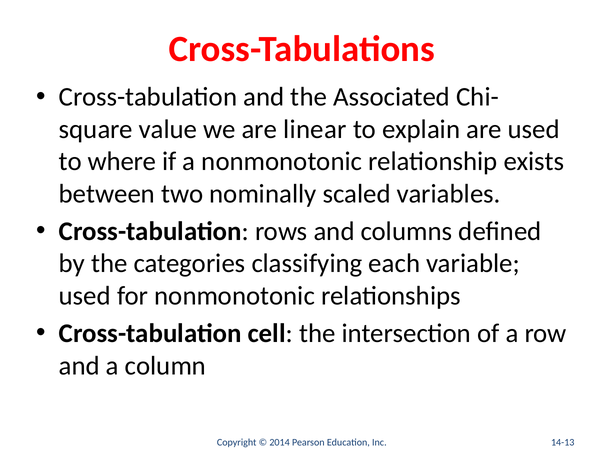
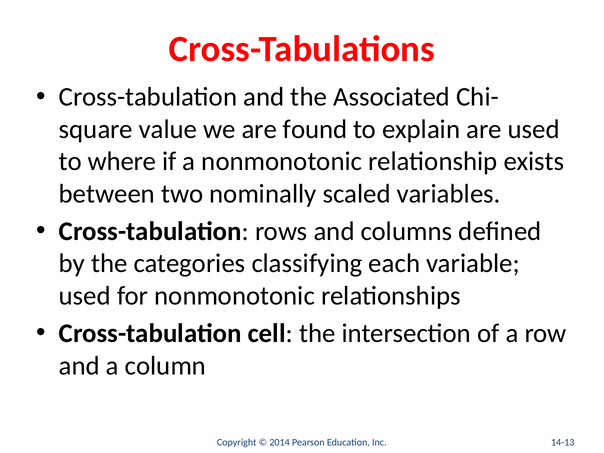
linear: linear -> found (315, 129)
